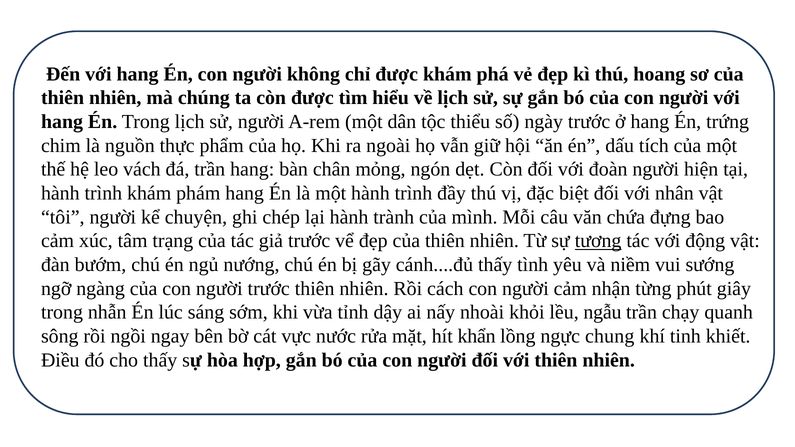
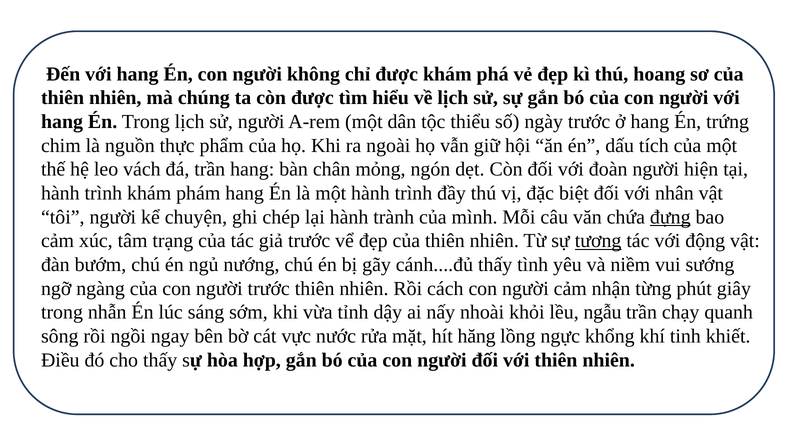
đựng underline: none -> present (670, 217)
khẩn: khẩn -> hăng (477, 336)
chung: chung -> khổng (610, 336)
